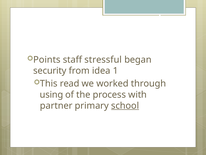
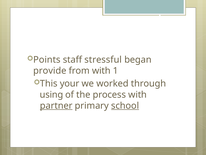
security: security -> provide (50, 71)
from idea: idea -> with (101, 71)
read: read -> your (70, 83)
partner underline: none -> present (56, 105)
